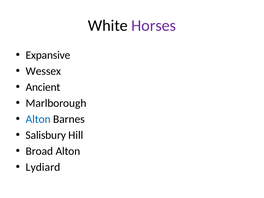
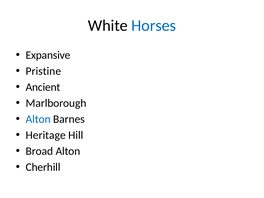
Horses colour: purple -> blue (154, 26)
Wessex: Wessex -> Pristine (43, 71)
Salisbury: Salisbury -> Heritage (46, 135)
Lydiard: Lydiard -> Cherhill (43, 167)
